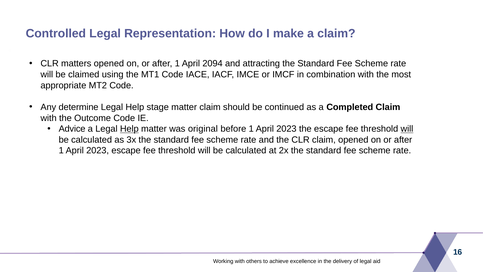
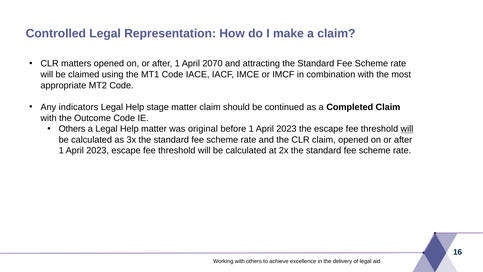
2094: 2094 -> 2070 (213, 64)
determine: determine -> indicators (78, 107)
Advice: Advice -> Others (72, 129)
Help underline: present -> none (129, 129)
